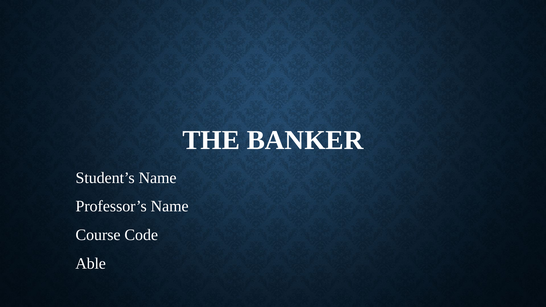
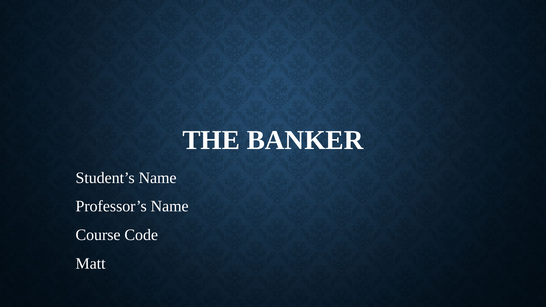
Able: Able -> Matt (91, 264)
